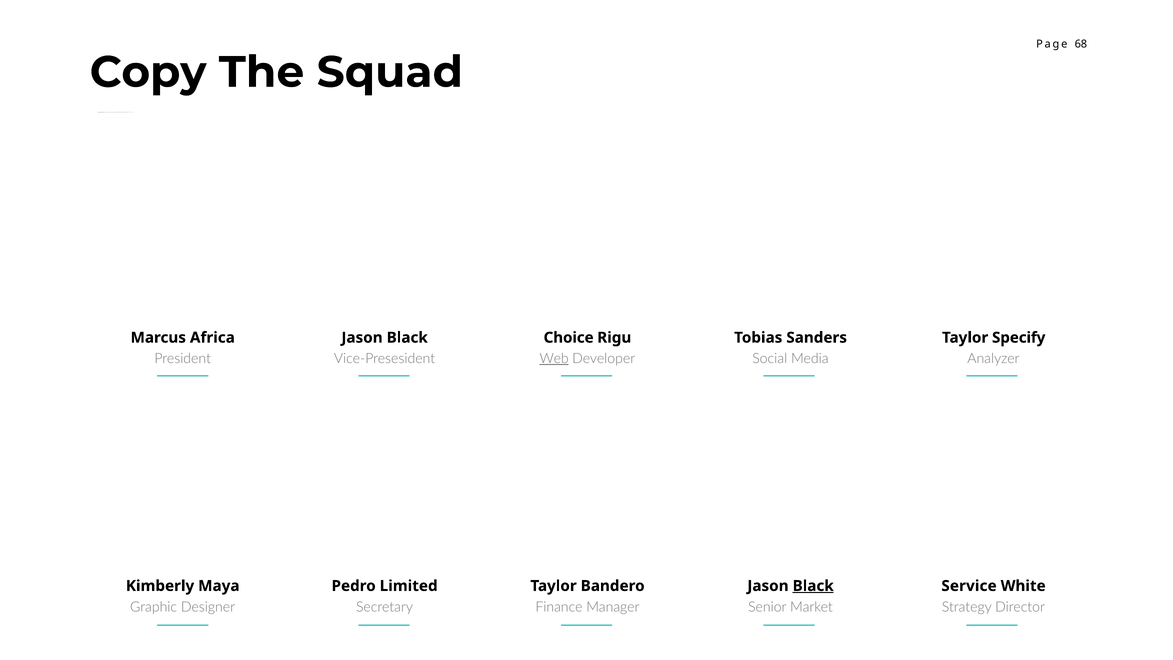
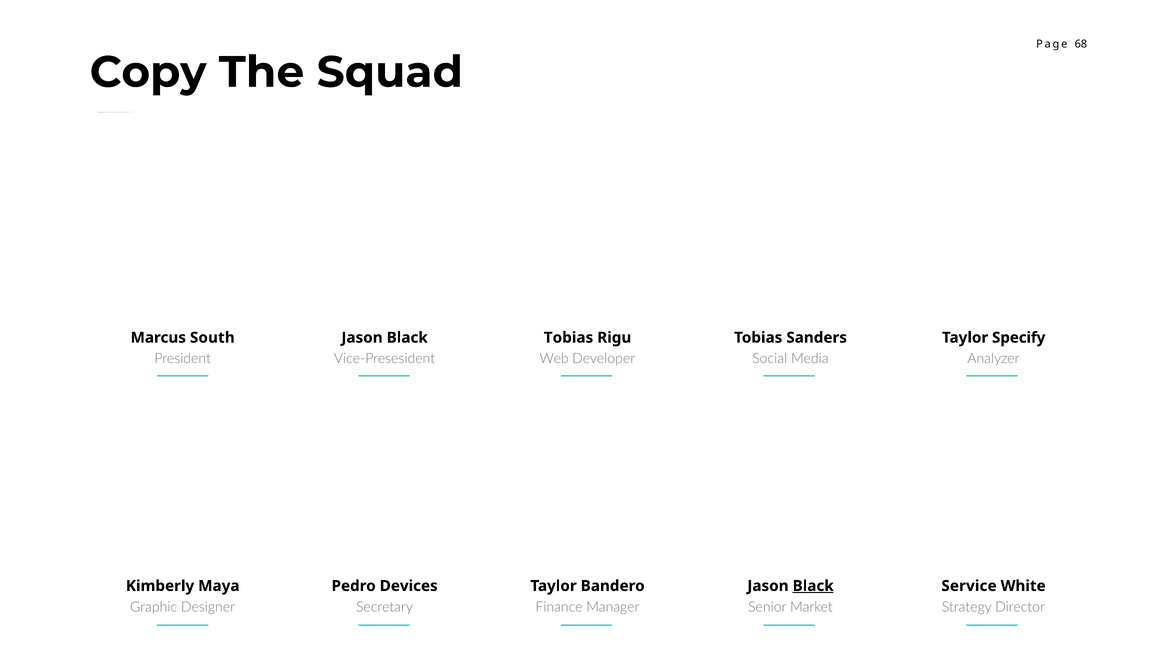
Africa: Africa -> South (212, 338)
Choice: Choice -> Tobias (569, 338)
Web underline: present -> none (554, 359)
Limited: Limited -> Devices (409, 586)
